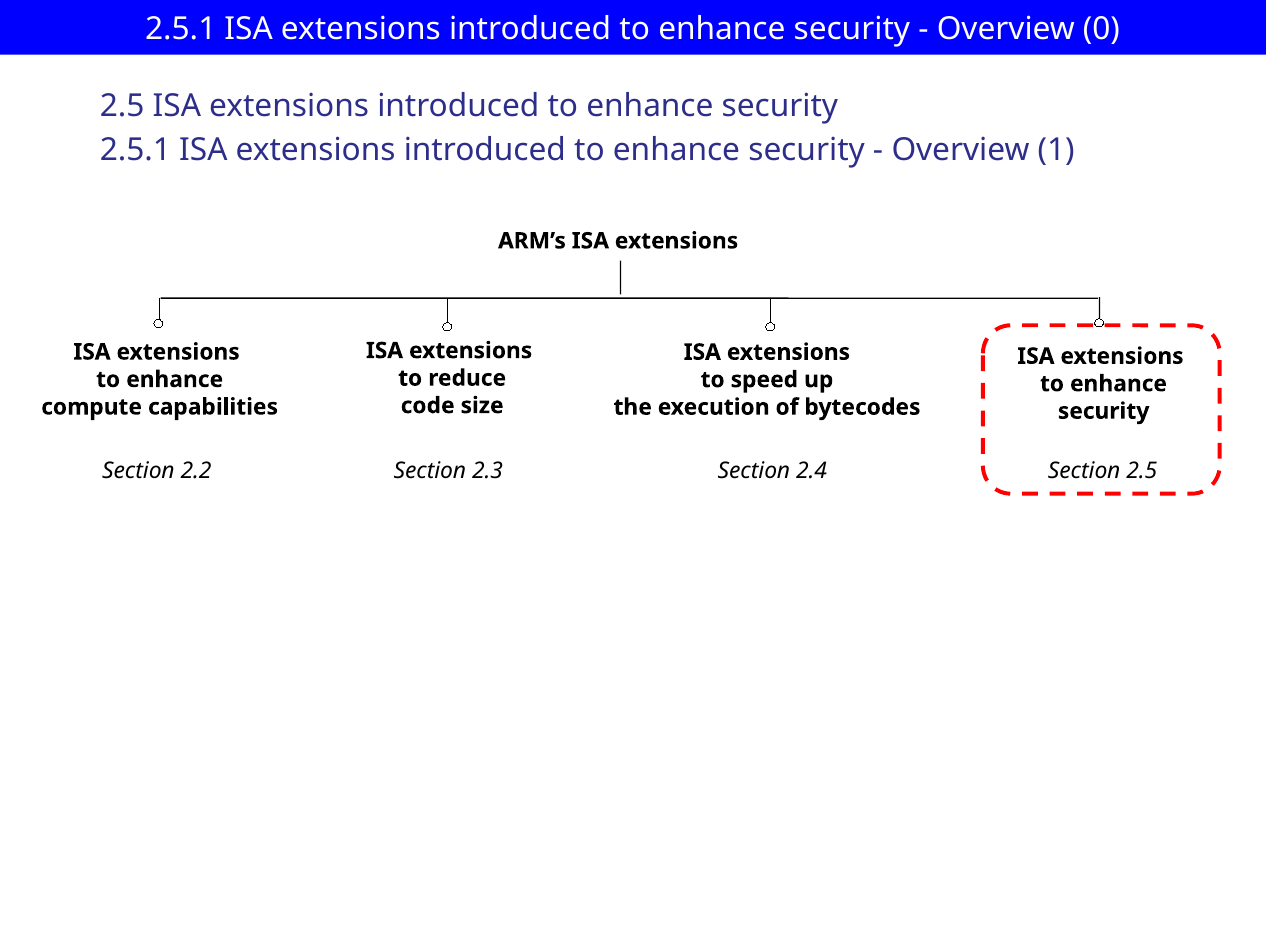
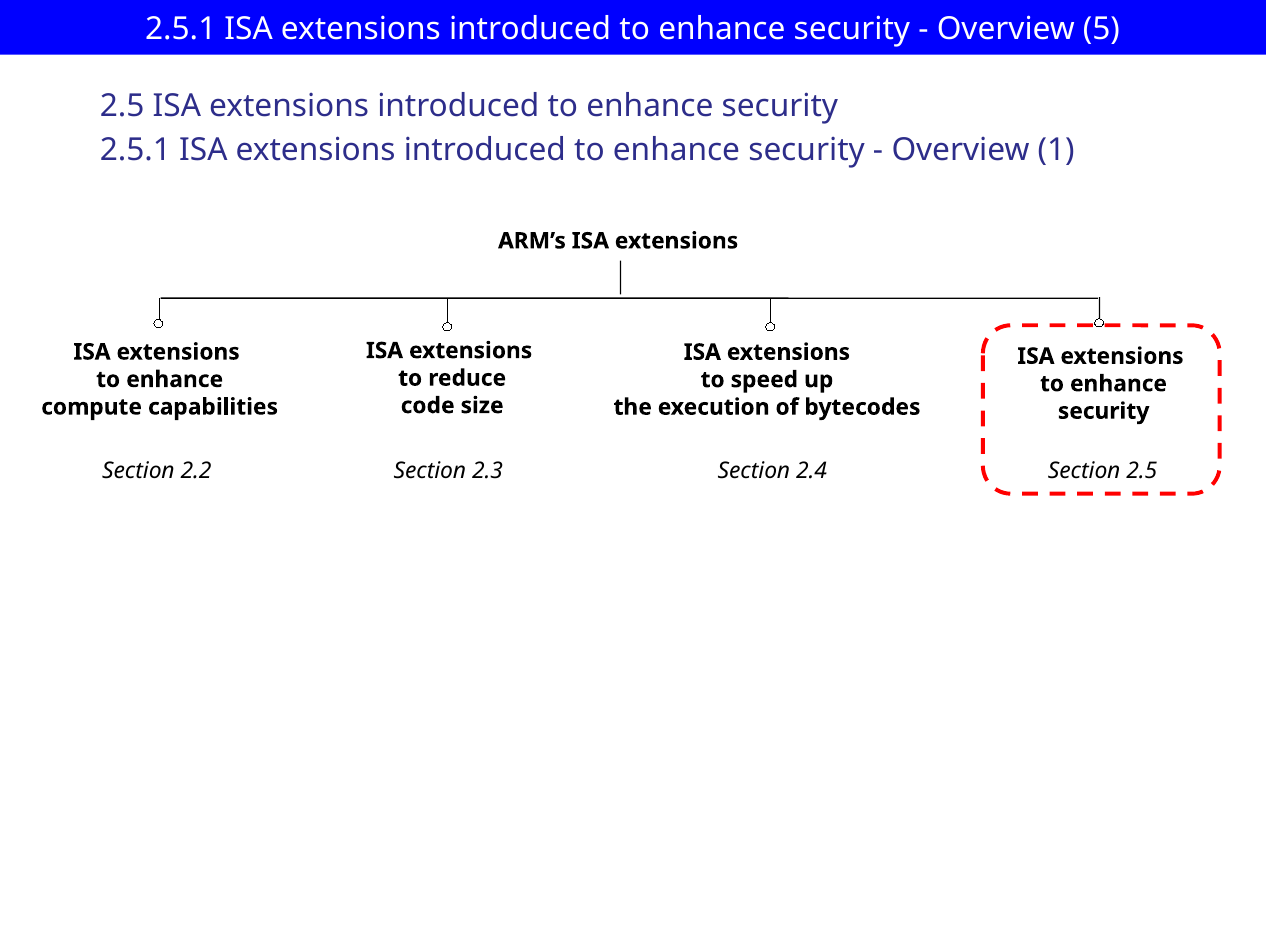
0: 0 -> 5 (1101, 29)
